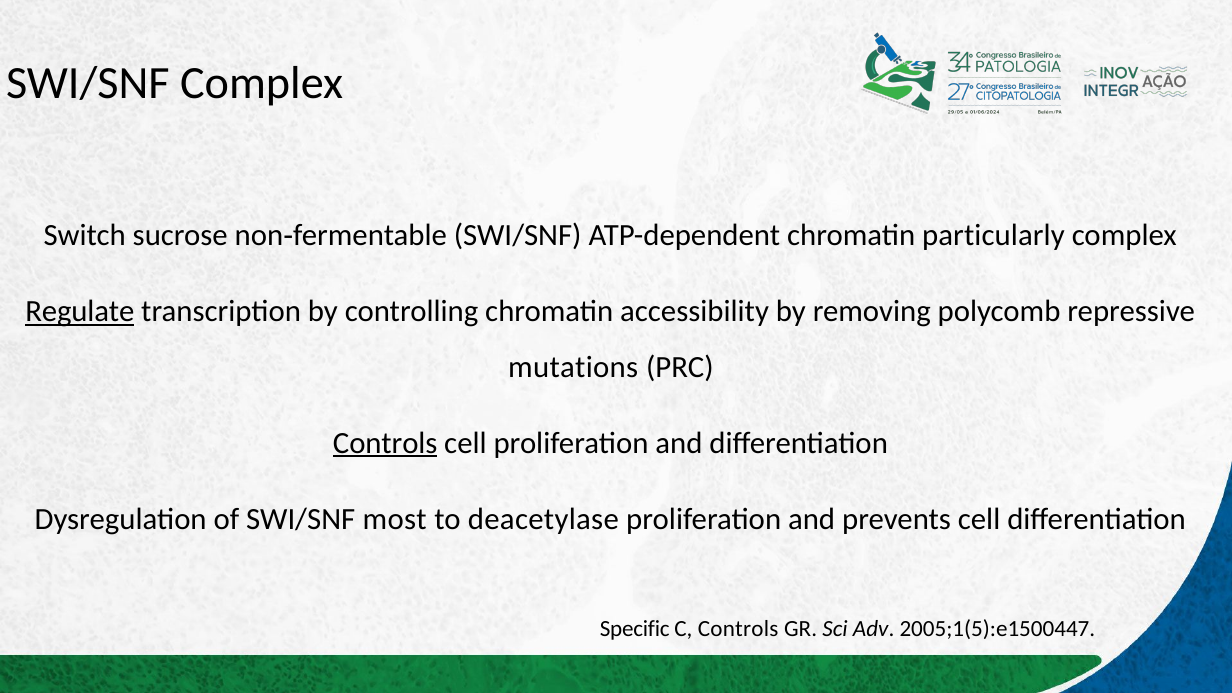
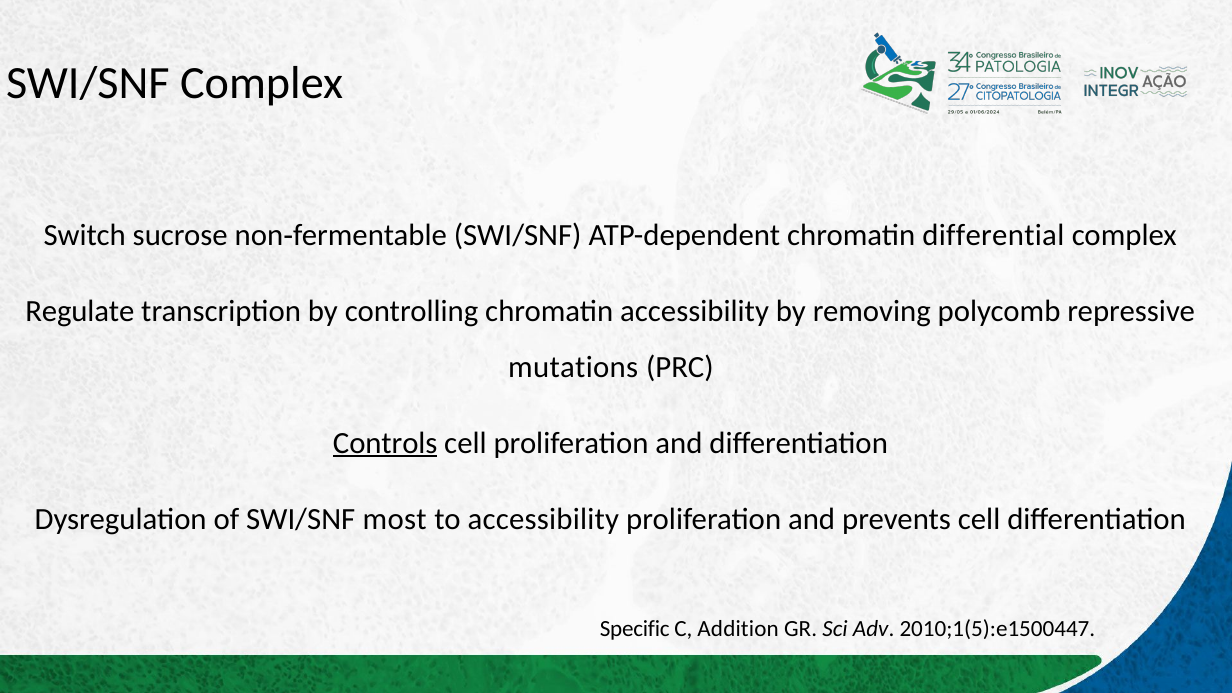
particularly: particularly -> differential (993, 236)
Regulate underline: present -> none (80, 312)
to deacetylase: deacetylase -> accessibility (543, 519)
C Controls: Controls -> Addition (738, 629)
2005;1(5):e1500447: 2005;1(5):e1500447 -> 2010;1(5):e1500447 (997, 629)
